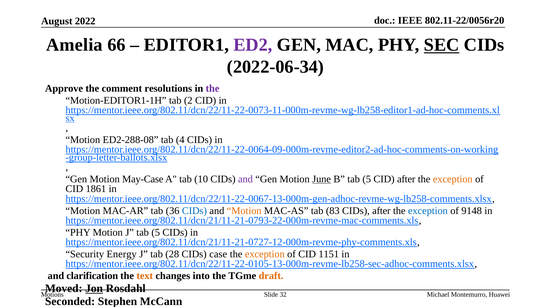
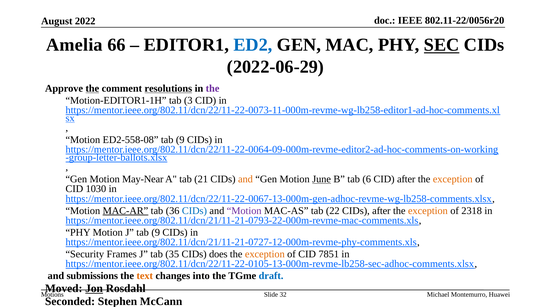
ED2 colour: purple -> blue (253, 45)
2022-06-34: 2022-06-34 -> 2022-06-29 (275, 67)
the underline: none -> present (92, 88)
resolutions underline: none -> present (168, 88)
2: 2 -> 3 (188, 100)
ED2-288-08: ED2-288-08 -> ED2-558-08 (131, 140)
4: 4 -> 9 (180, 140)
May-Case: May-Case -> May-Near (143, 179)
10: 10 -> 21 (201, 179)
and colour: purple -> orange (245, 179)
B tab 5: 5 -> 6 (367, 179)
1861: 1861 -> 1030 (96, 189)
MAC-AR underline: none -> present (125, 211)
Motion colour: orange -> purple (244, 211)
83: 83 -> 22 (333, 211)
exception colour: blue -> orange (428, 211)
9148: 9148 -> 2318 (472, 211)
J tab 5: 5 -> 9 (156, 232)
Energy: Energy -> Frames (122, 254)
28: 28 -> 35 (172, 254)
case: case -> does (218, 254)
1151: 1151 -> 7851 (329, 254)
clarification: clarification -> submissions (92, 276)
draft colour: orange -> blue (271, 276)
